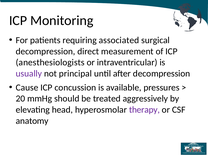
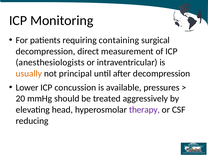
associated: associated -> containing (119, 40)
usually colour: purple -> orange (29, 73)
Cause: Cause -> Lower (27, 87)
anatomy: anatomy -> reducing (32, 121)
